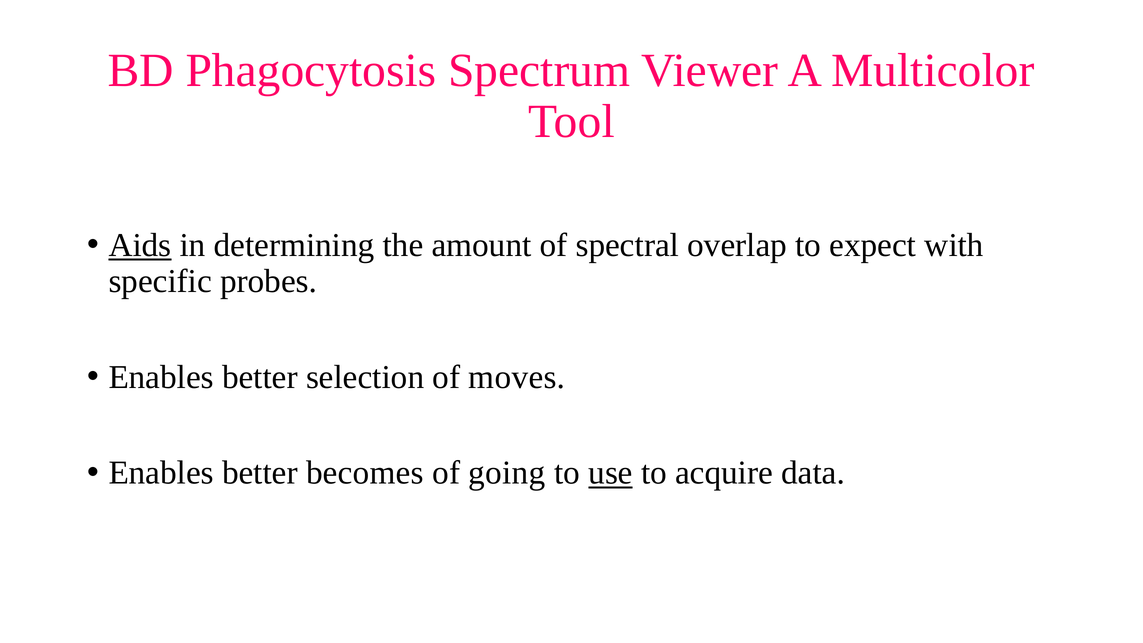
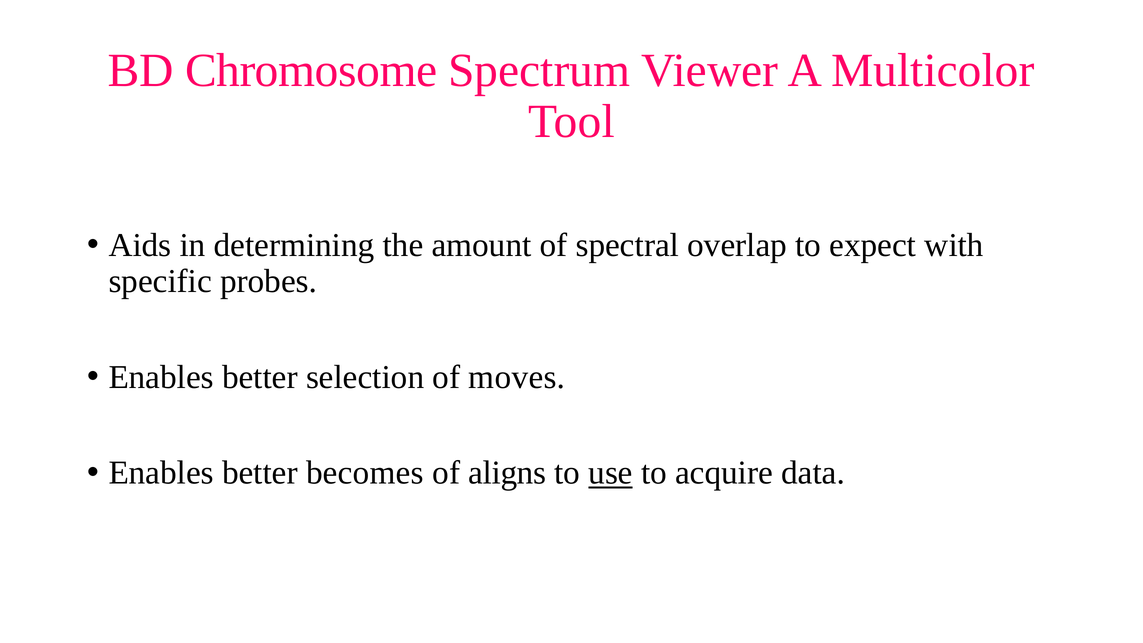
Phagocytosis: Phagocytosis -> Chromosome (311, 70)
Aids underline: present -> none (140, 245)
going: going -> aligns (507, 473)
